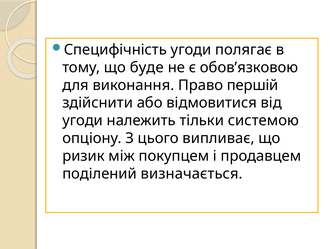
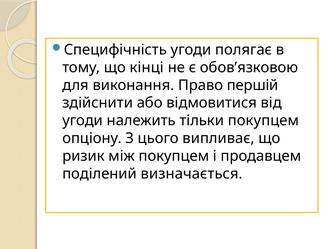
буде: буде -> кінці (147, 67)
тільки системою: системою -> покупцем (263, 121)
